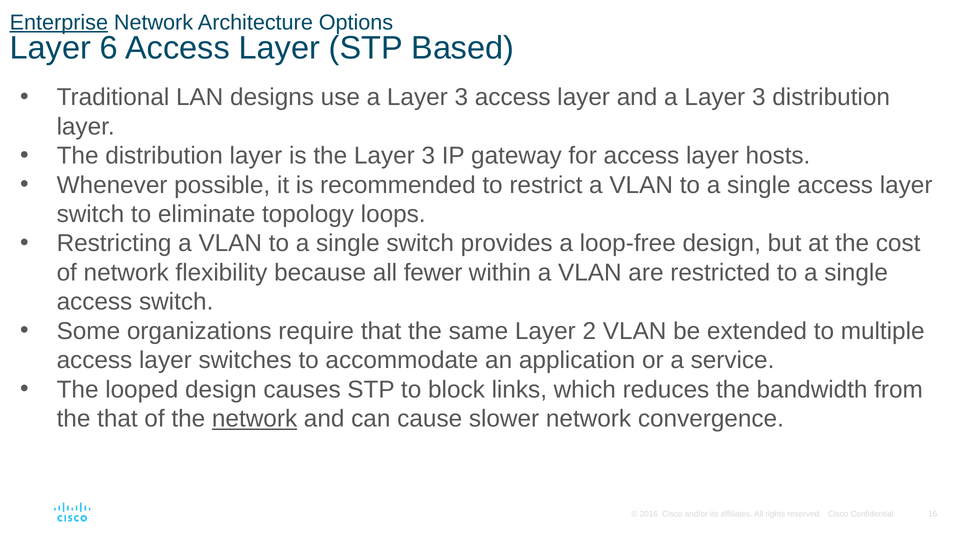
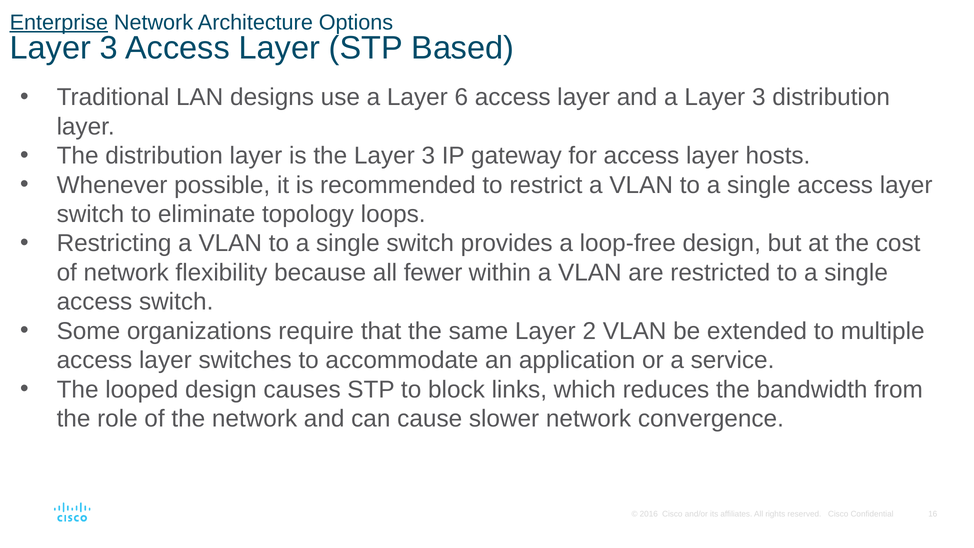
6: 6 -> 3 (109, 48)
use a Layer 3: 3 -> 6 (461, 97)
the that: that -> role (117, 419)
network underline: present -> none (255, 419)
